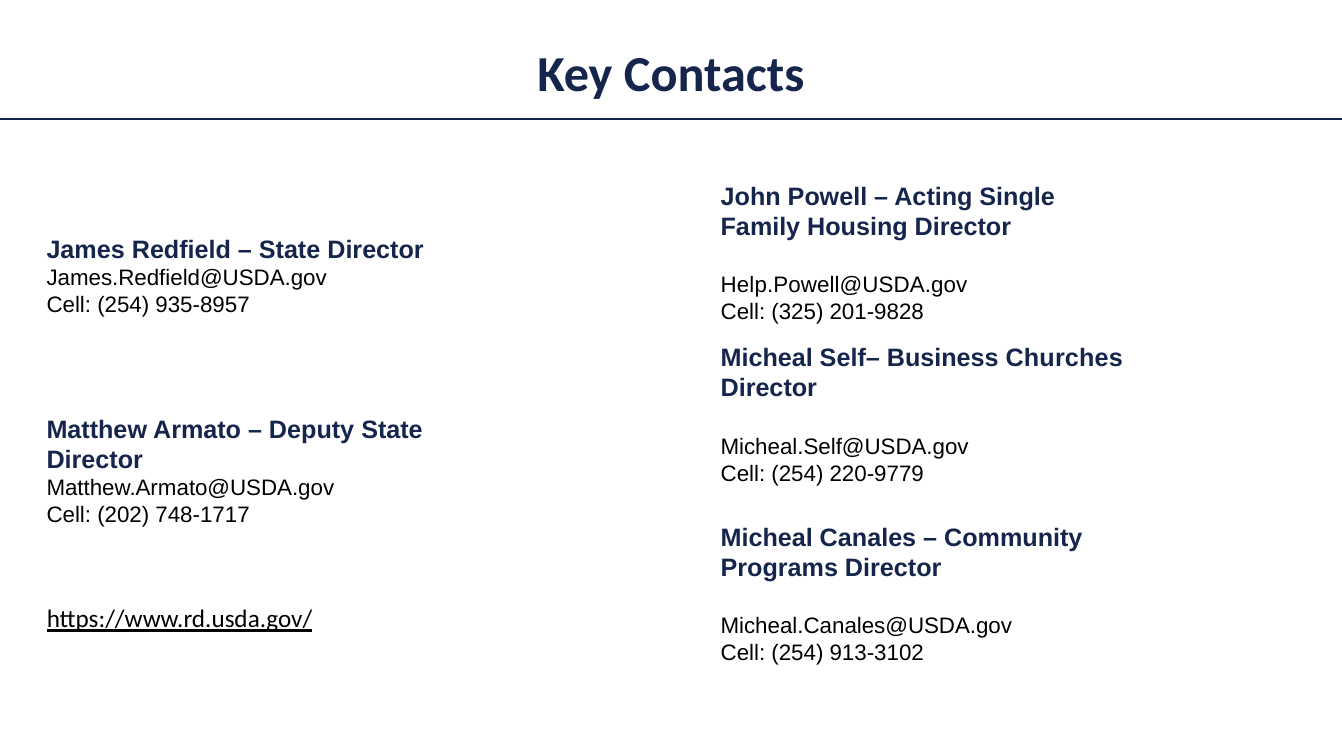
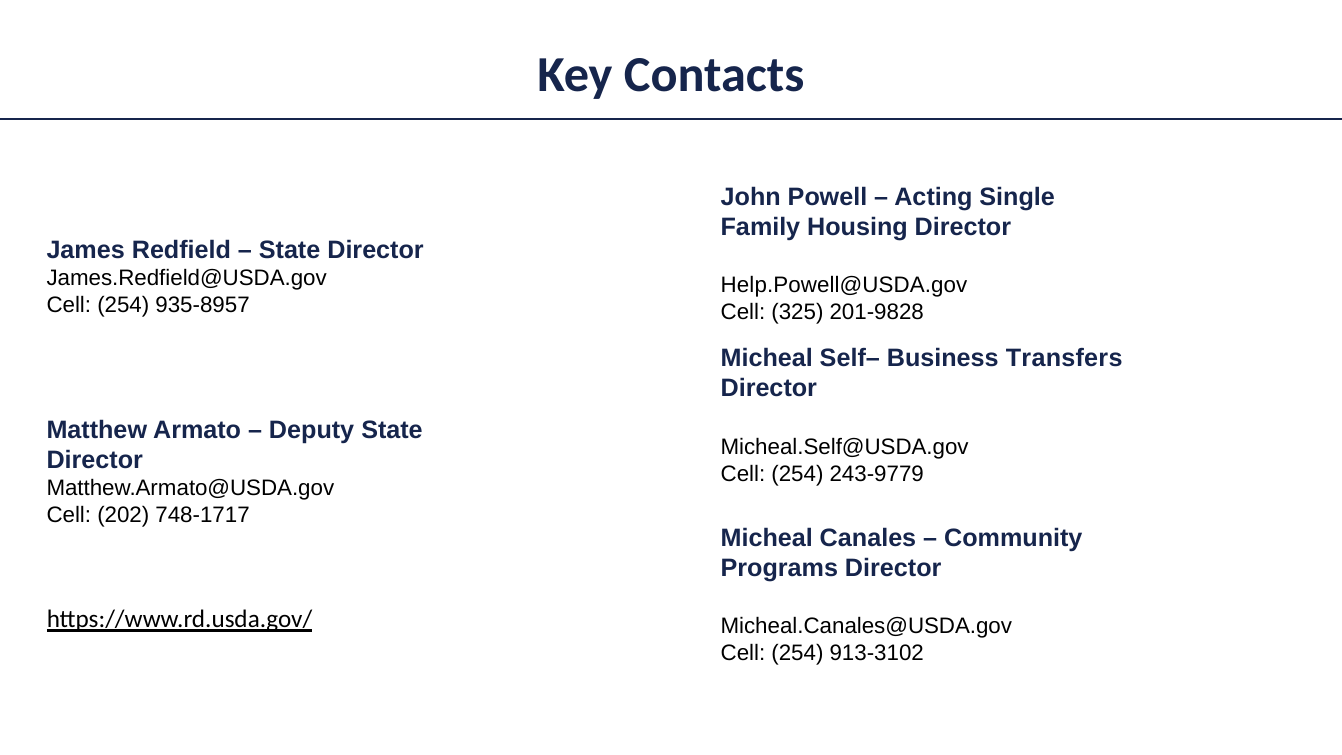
Churches: Churches -> Transfers (1064, 358)
220-9779: 220-9779 -> 243-9779 (877, 474)
